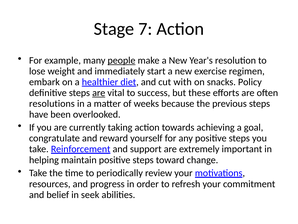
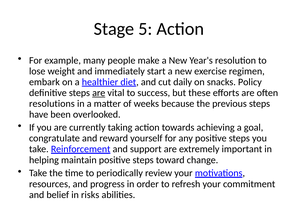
7: 7 -> 5 (145, 29)
people underline: present -> none (121, 60)
with: with -> daily (183, 82)
seek: seek -> risks (90, 194)
